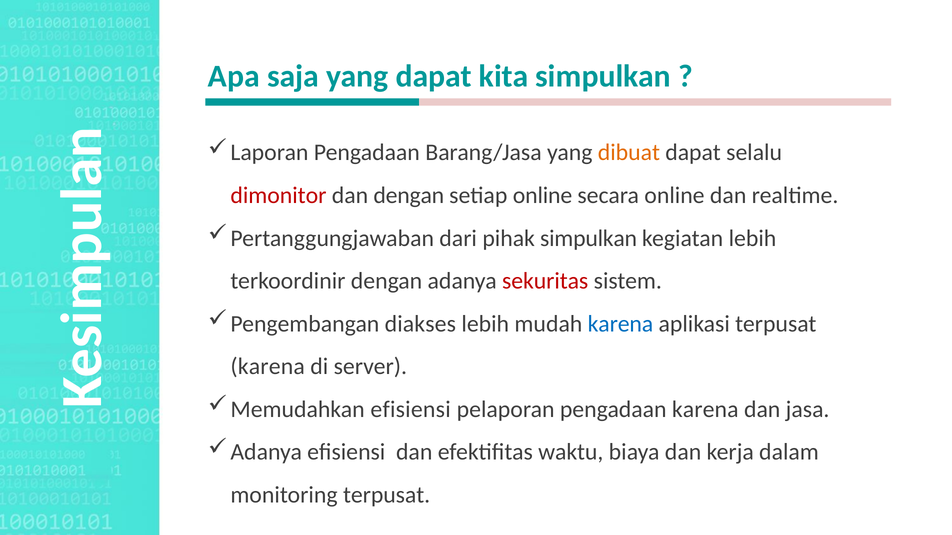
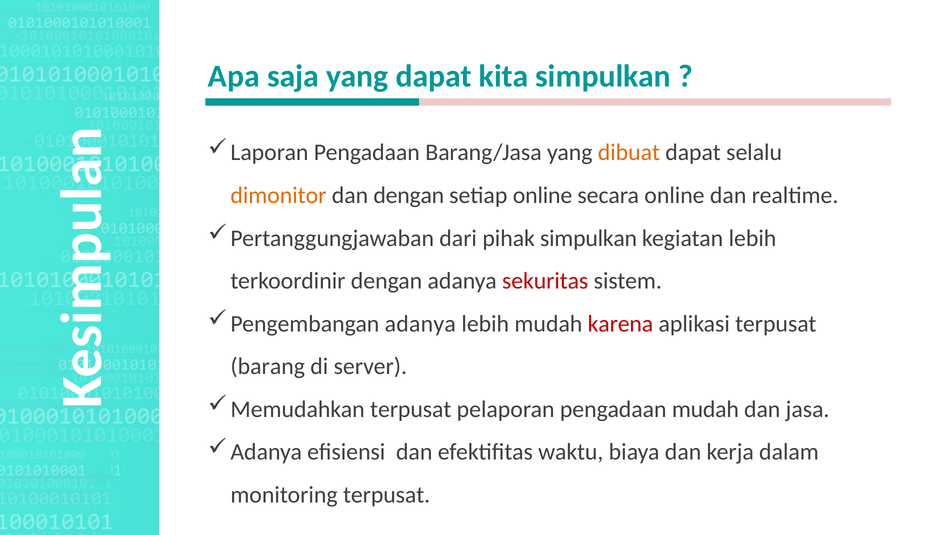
dimonitor colour: red -> orange (278, 196)
Pengembangan diakses: diakses -> adanya (420, 324)
karena colour: blue -> red (620, 324)
karena: karena -> barang (268, 367)
Memudahkan efisiensi: efisiensi -> terpusat (411, 410)
pengadaan karena: karena -> mudah (705, 410)
